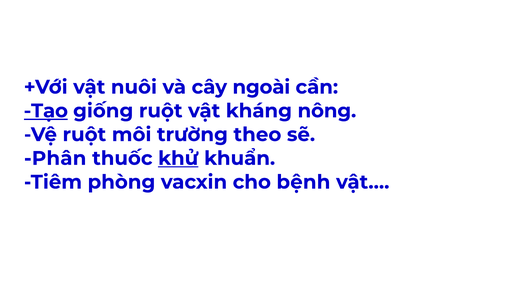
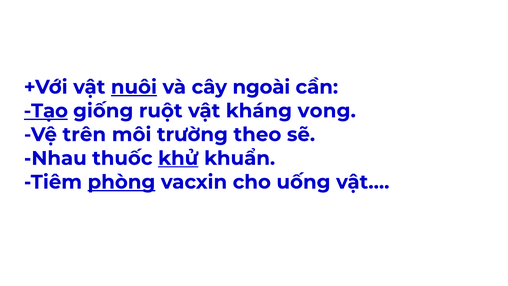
nuôi underline: none -> present (134, 87)
nông: nông -> vong (327, 111)
Vệ ruột: ruột -> trên (84, 134)
Phân: Phân -> Nhau (55, 158)
phòng underline: none -> present (121, 182)
bệnh: bệnh -> uống (303, 182)
